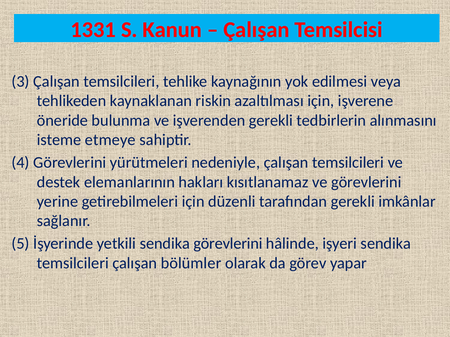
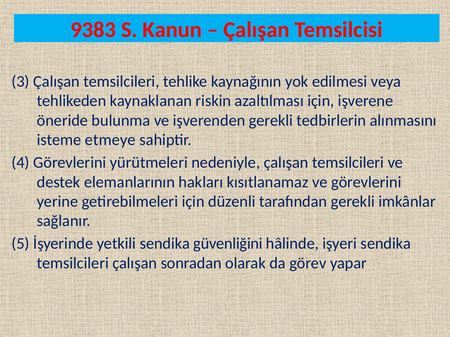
1331: 1331 -> 9383 (93, 30)
sendika görevlerini: görevlerini -> güvenliğini (228, 244)
bölümler: bölümler -> sonradan (191, 263)
